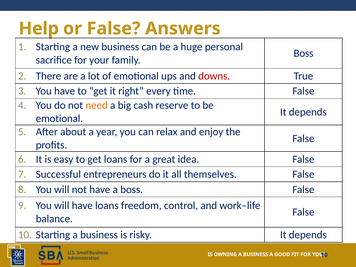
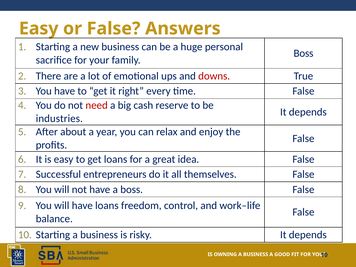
Help: Help -> Easy (39, 29)
need colour: orange -> red (97, 105)
emotional: emotional -> industries (59, 119)
